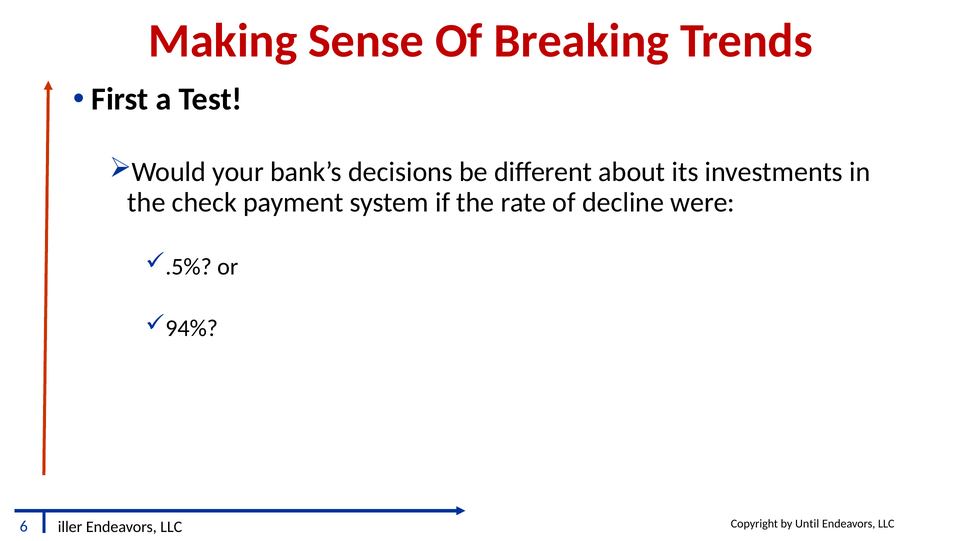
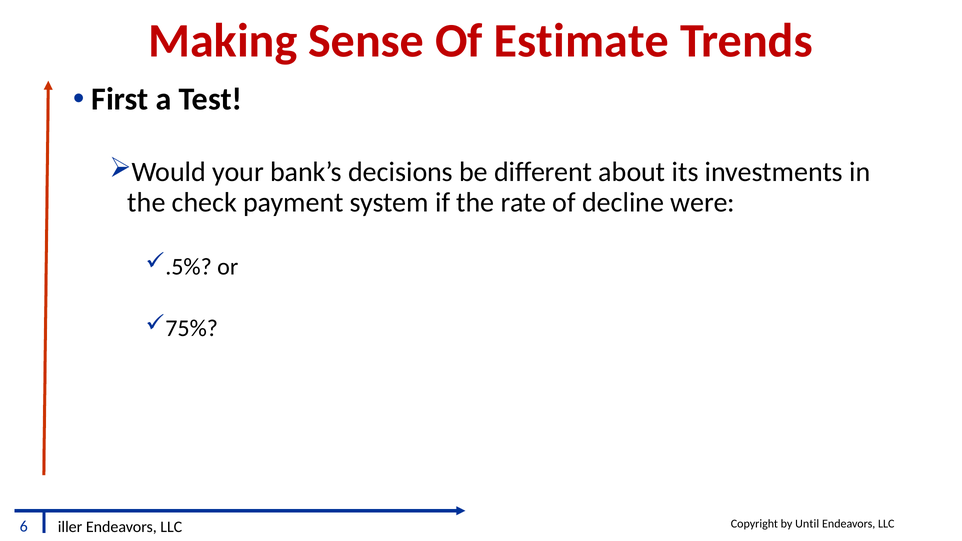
Breaking: Breaking -> Estimate (581, 41)
94%: 94% -> 75% (192, 329)
